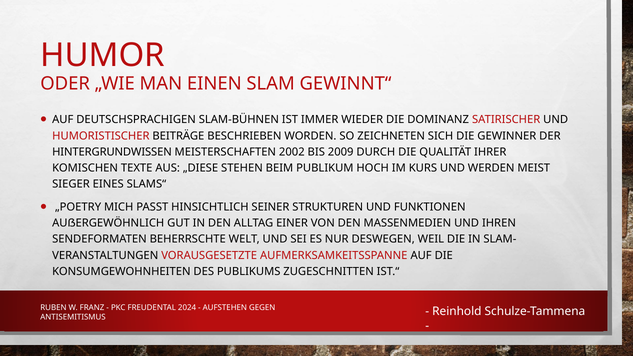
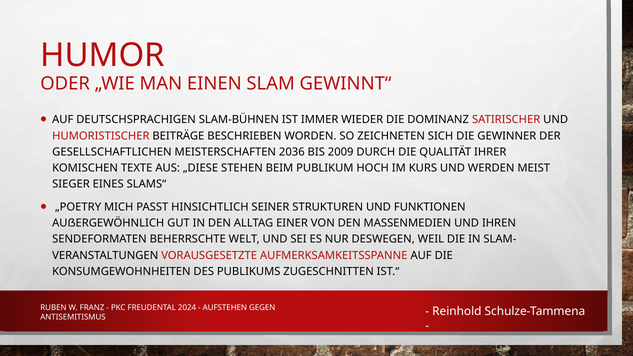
HINTERGRUNDWISSEN: HINTERGRUNDWISSEN -> GESELLSCHAFTLICHEN (112, 152)
2002: 2002 -> 2036 (292, 152)
